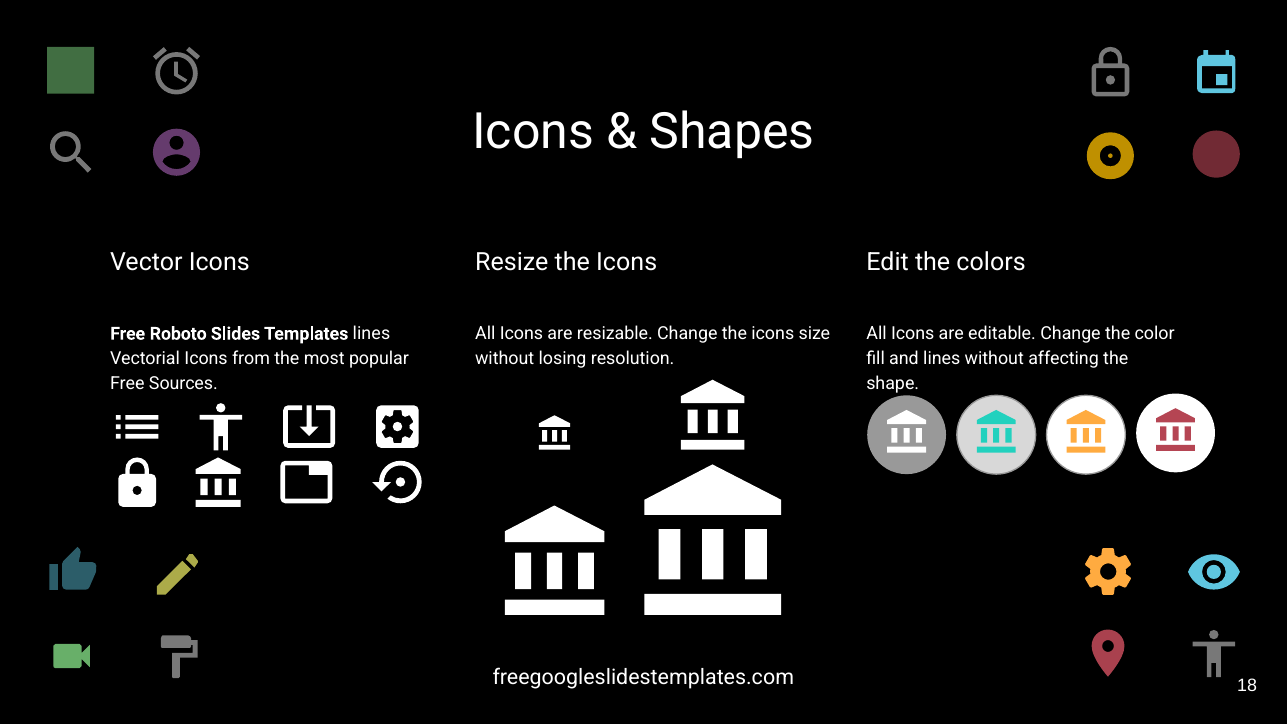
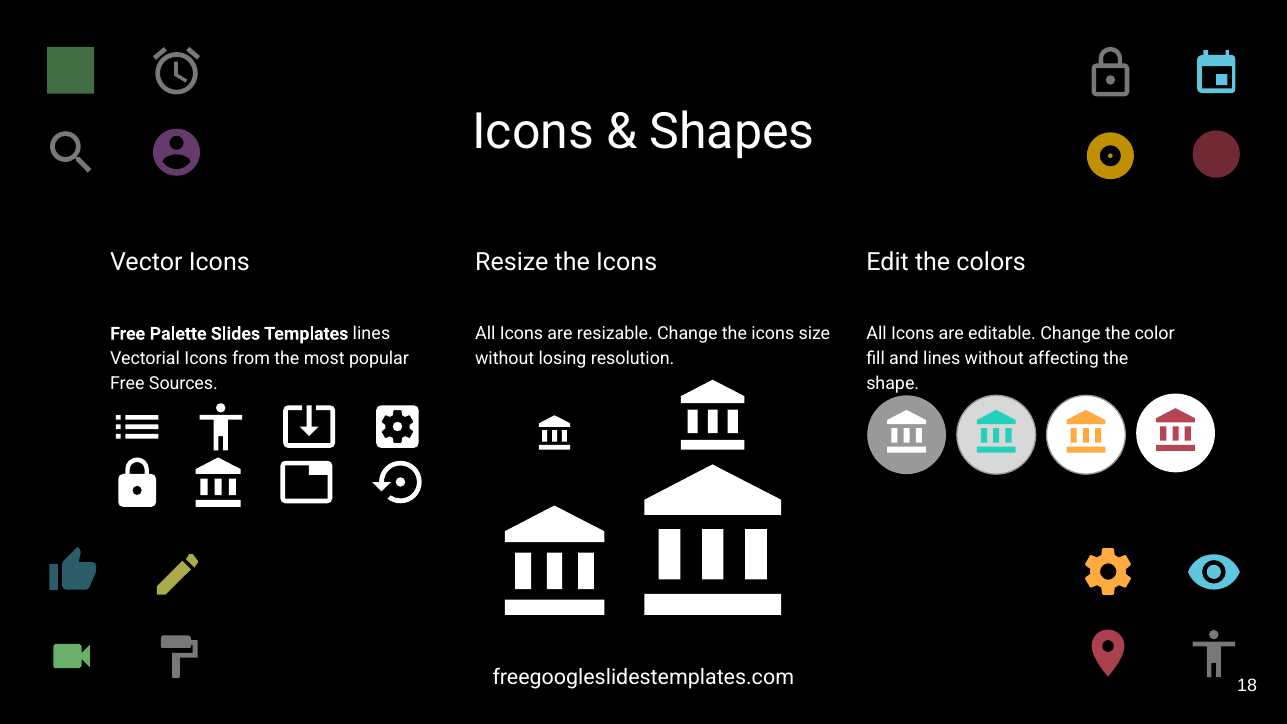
Roboto: Roboto -> Palette (178, 334)
